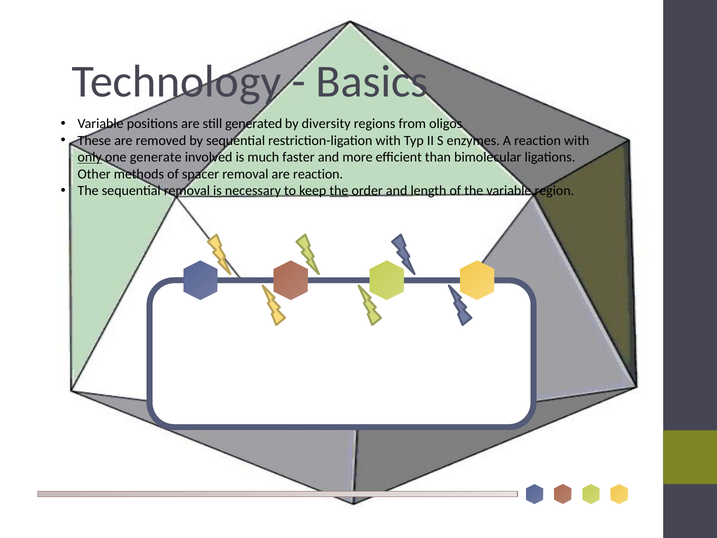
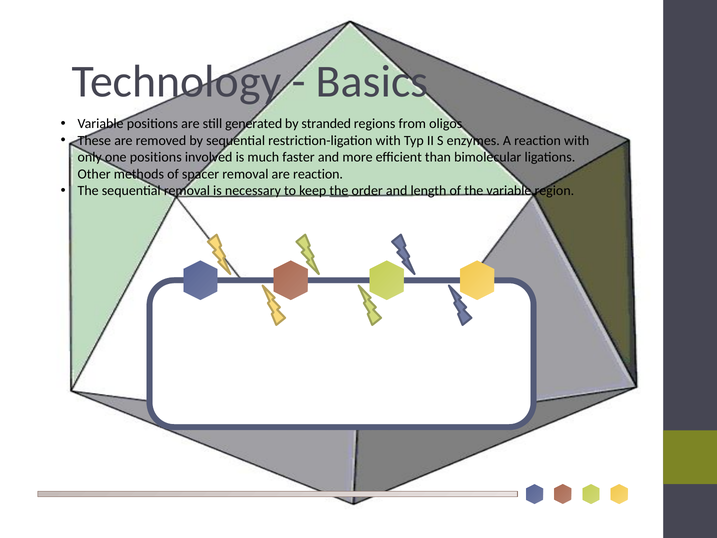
diversity: diversity -> stranded (326, 124)
only underline: present -> none (90, 157)
one generate: generate -> positions (156, 157)
